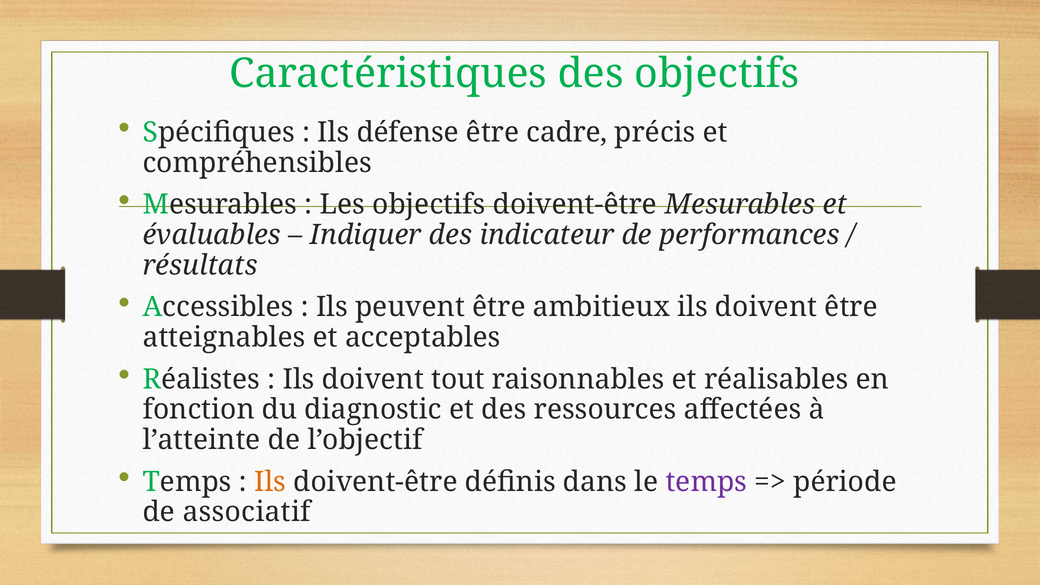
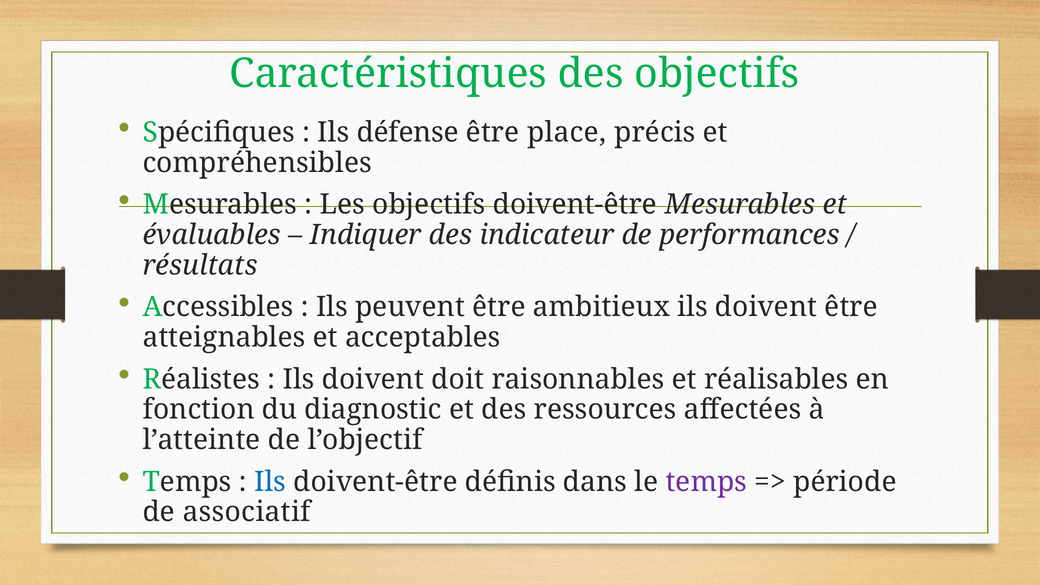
cadre: cadre -> place (567, 133)
tout: tout -> doit (458, 379)
Ils colour: orange -> blue (270, 482)
